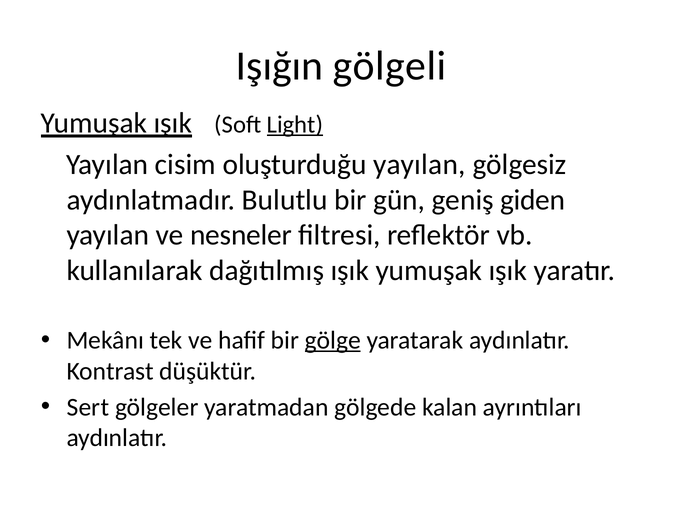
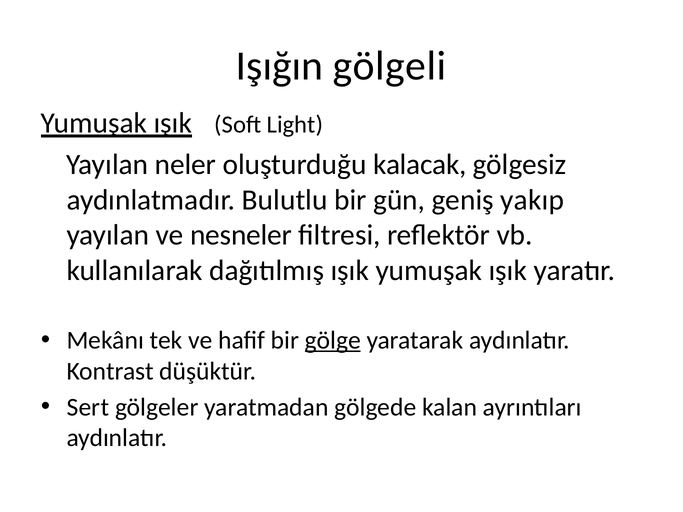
Light underline: present -> none (295, 125)
cisim: cisim -> neler (185, 165)
oluşturduğu yayılan: yayılan -> kalacak (420, 165)
giden: giden -> yakıp (532, 200)
